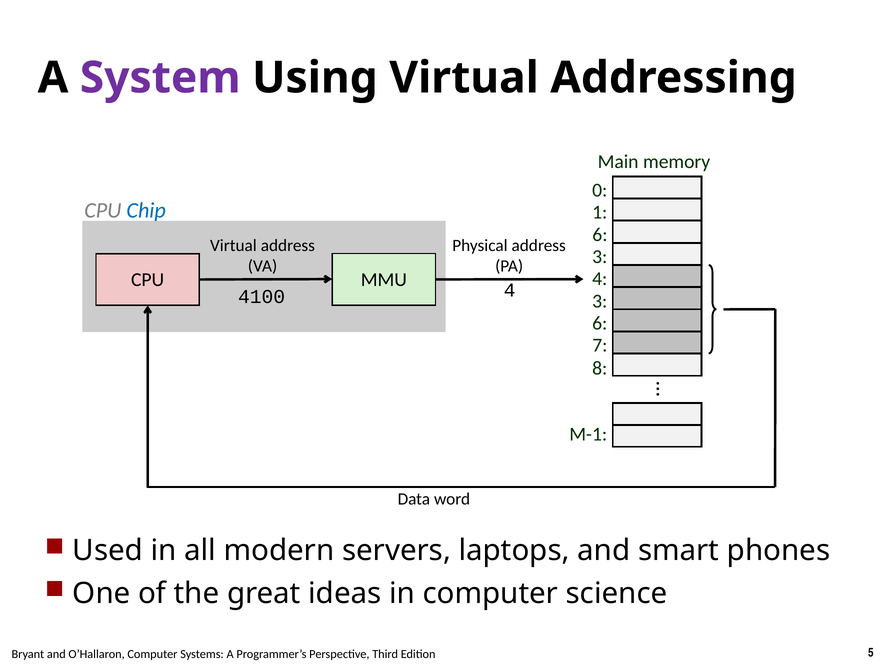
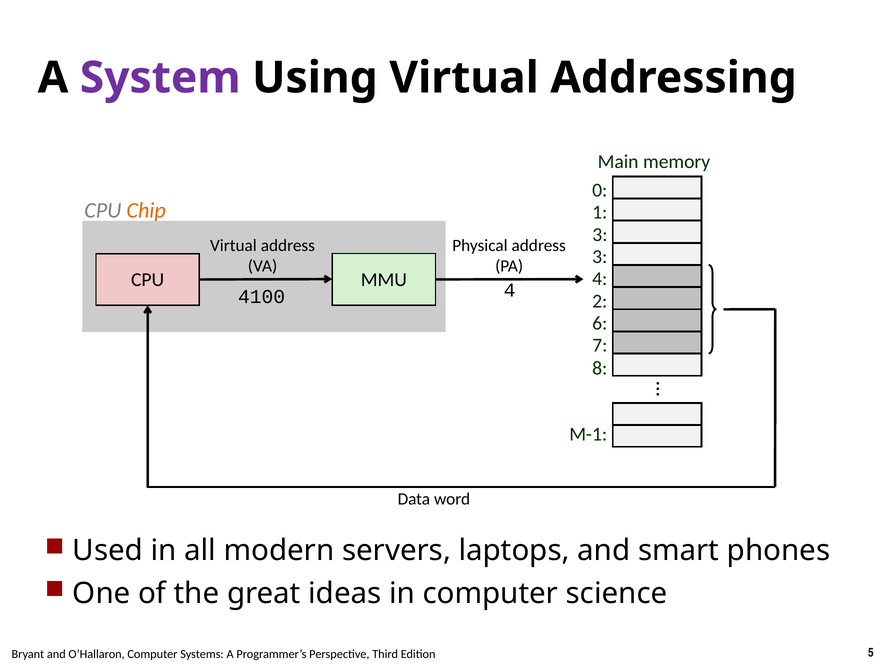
Chip colour: blue -> orange (146, 211)
6: 6 -> 3 (600, 235)
3: 3 -> 2 (600, 301)
